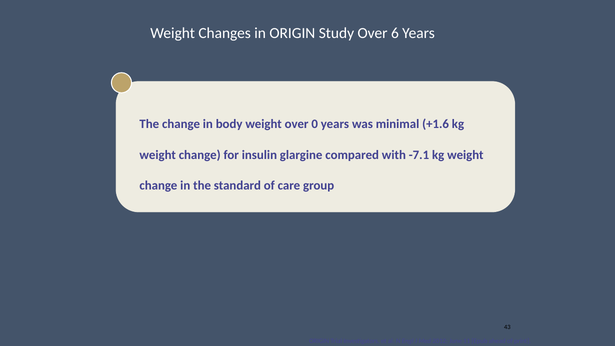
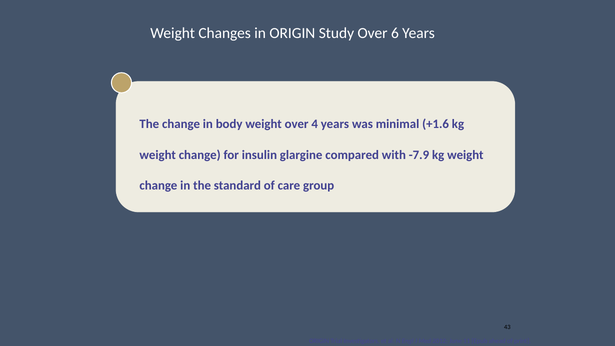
0: 0 -> 4 (315, 124)
-7.1: -7.1 -> -7.9 (419, 155)
